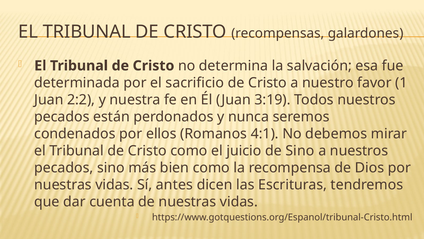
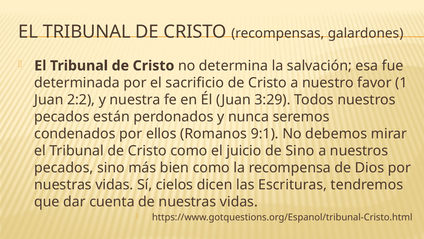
3:19: 3:19 -> 3:29 (273, 100)
4:1: 4:1 -> 9:1 (265, 133)
antes: antes -> cielos (174, 184)
